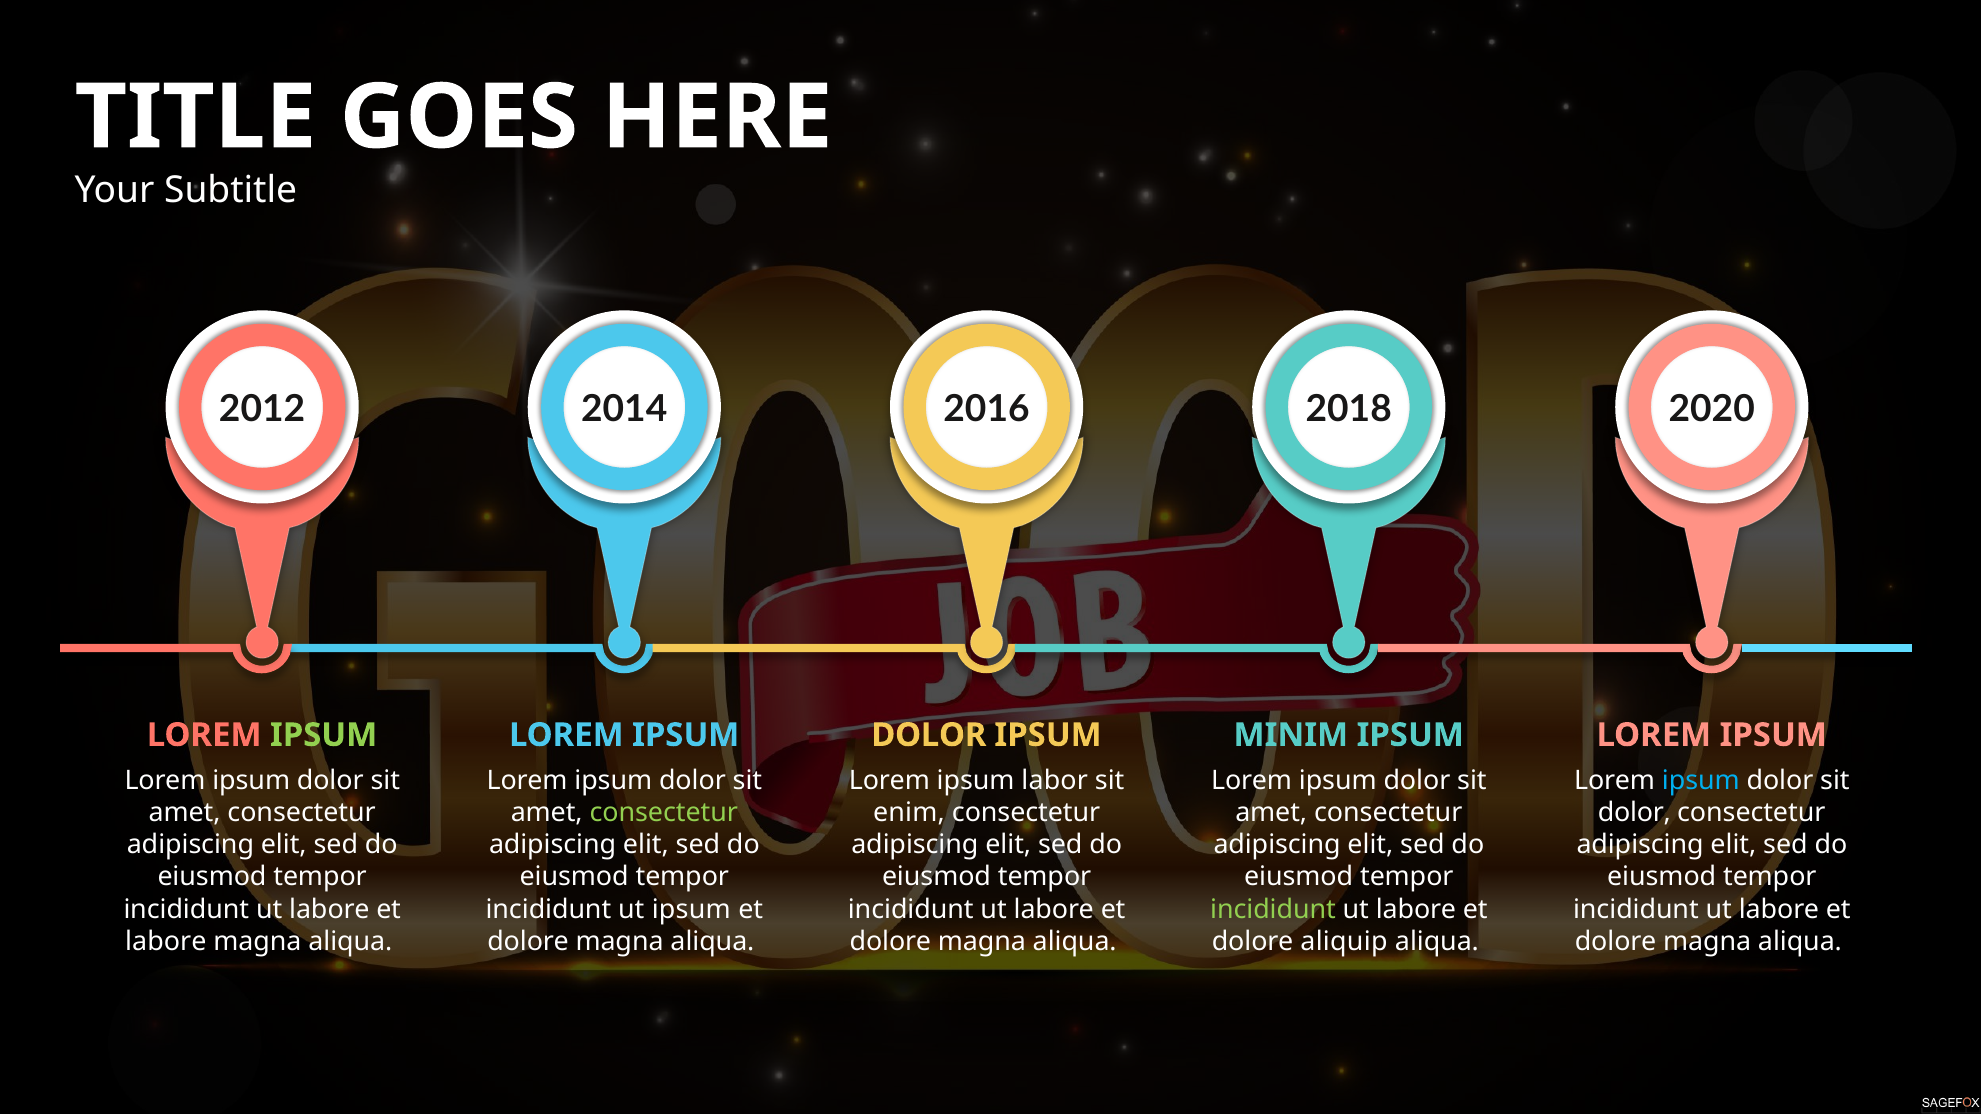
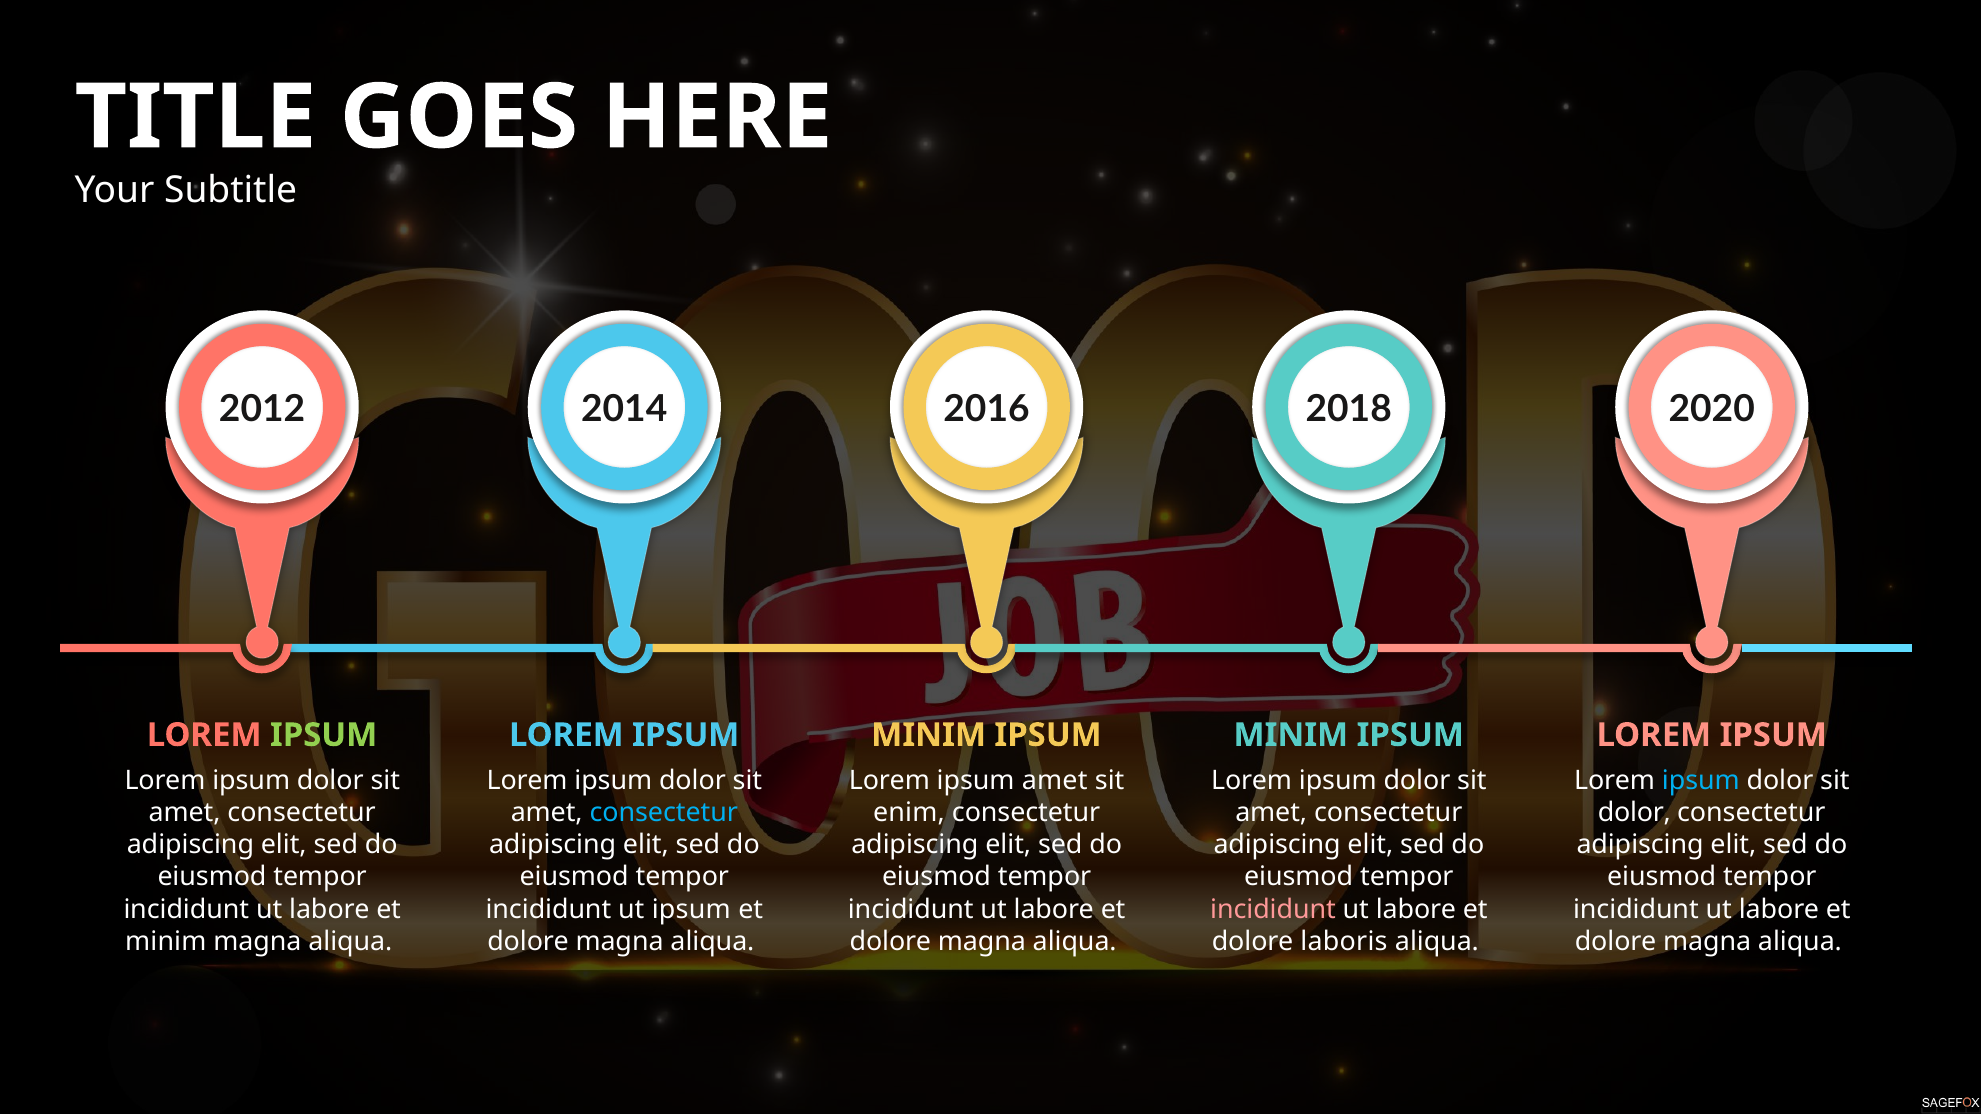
DOLOR: DOLOR -> MINIM (929, 735)
ipsum labor: labor -> amet (1055, 781)
consectetur colour: light green -> light blue (664, 813)
incididunt colour: light green -> pink (1273, 910)
labore: labore -> minim (166, 942)
aliquip: aliquip -> laboris (1344, 942)
